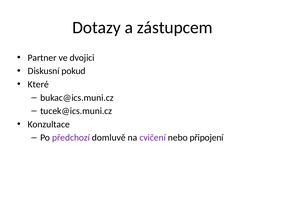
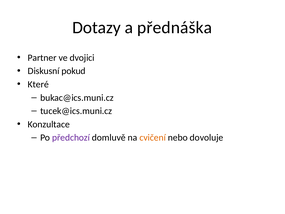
zástupcem: zástupcem -> přednáška (175, 28)
cvičení colour: purple -> orange (153, 137)
připojení: připojení -> dovoluje (207, 137)
